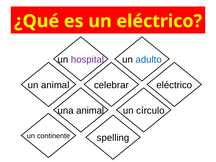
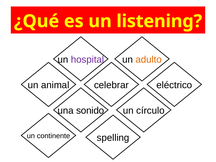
un eléctrico: eléctrico -> listening (159, 21)
adulto colour: blue -> orange (149, 60)
animal: animal -> sonido (90, 111)
